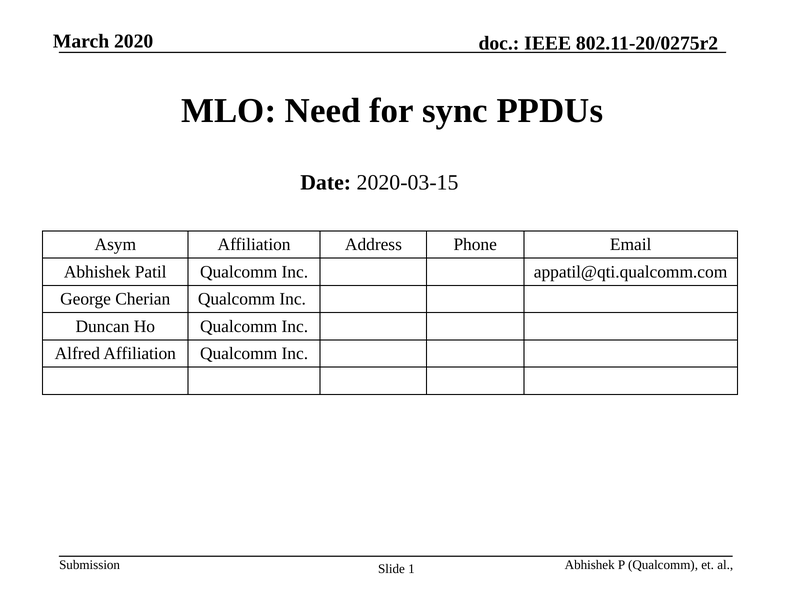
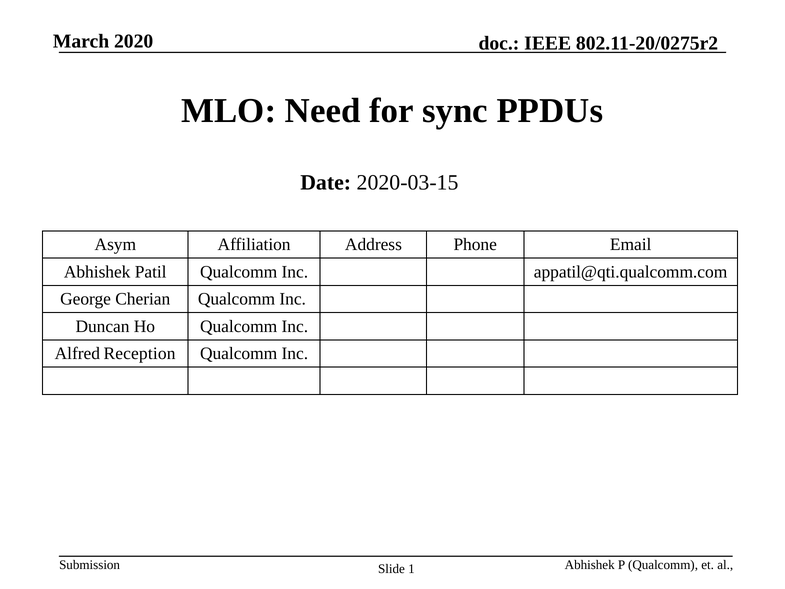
Alfred Affiliation: Affiliation -> Reception (140, 353)
